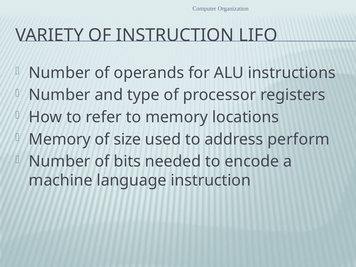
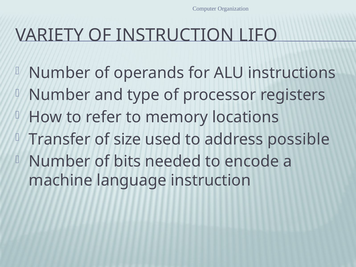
Memory: Memory -> Transfer (60, 139)
perform: perform -> possible (299, 139)
